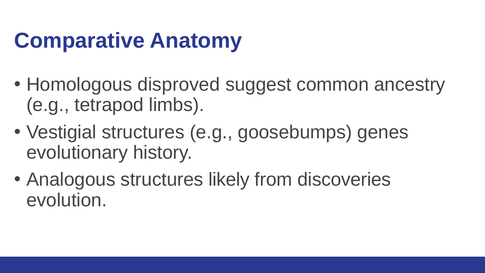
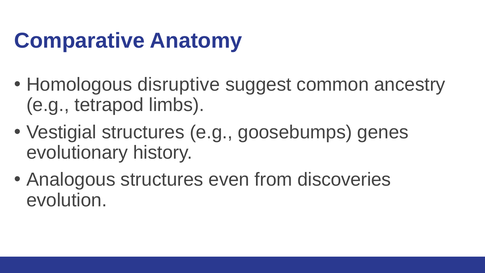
disproved: disproved -> disruptive (179, 85)
likely: likely -> even (229, 180)
